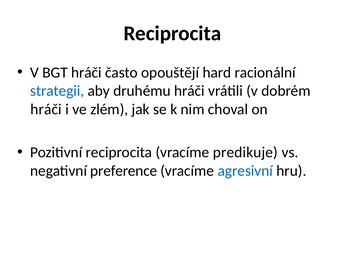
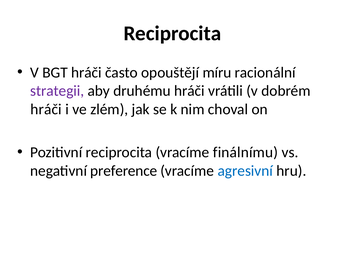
hard: hard -> míru (217, 72)
strategii colour: blue -> purple (57, 91)
predikuje: predikuje -> finálnímu (245, 152)
